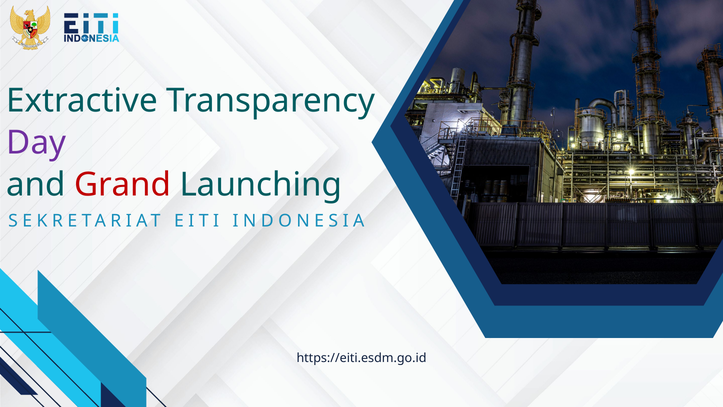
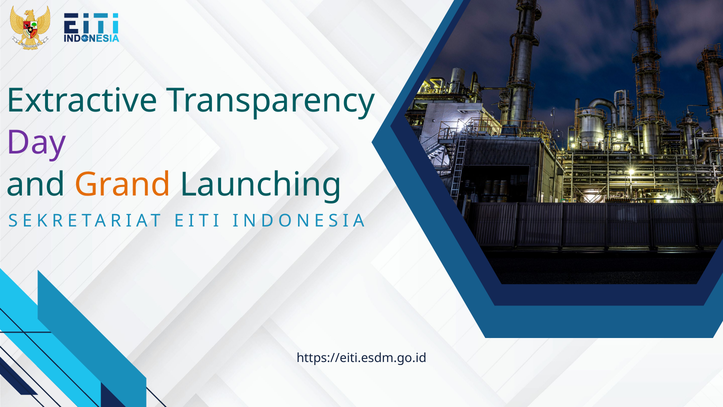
Grand colour: red -> orange (123, 185)
